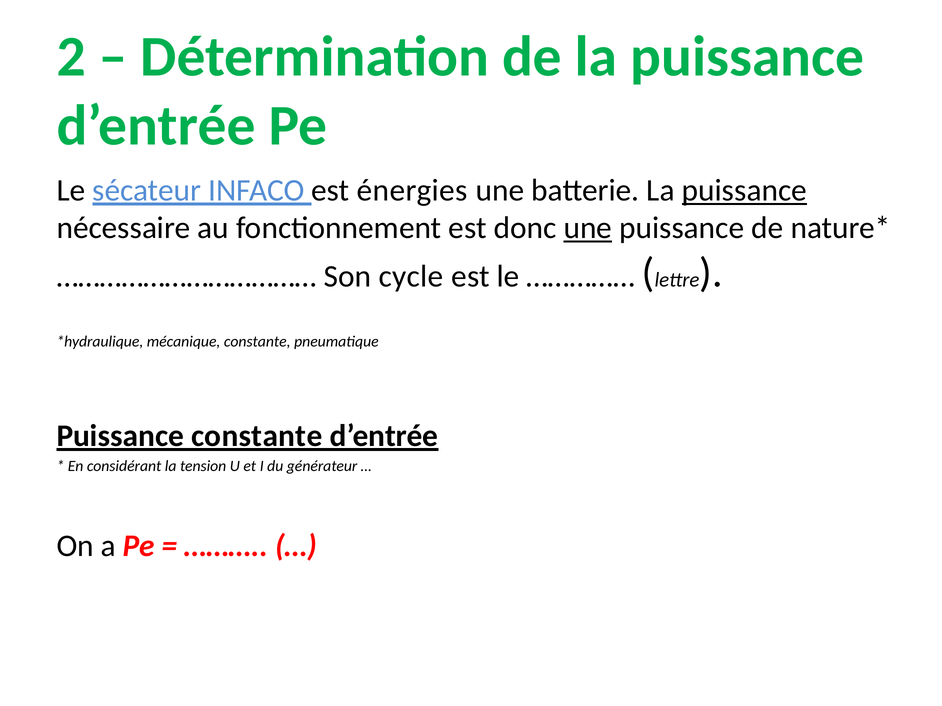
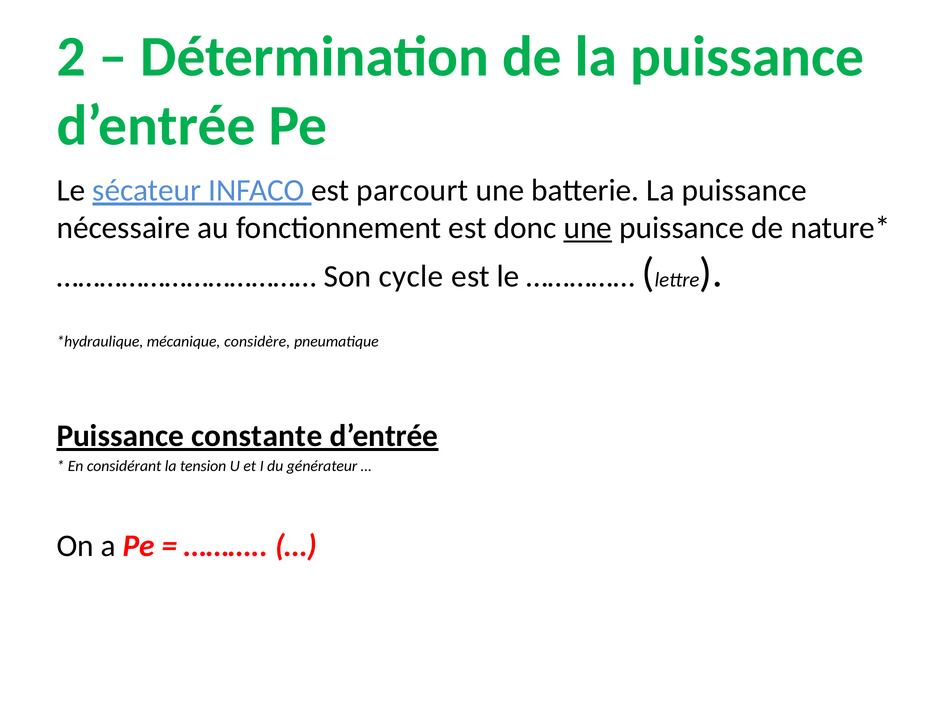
énergies: énergies -> parcourt (412, 191)
puissance underline: present -> none (744, 191)
mécanique constante: constante -> considère (257, 342)
